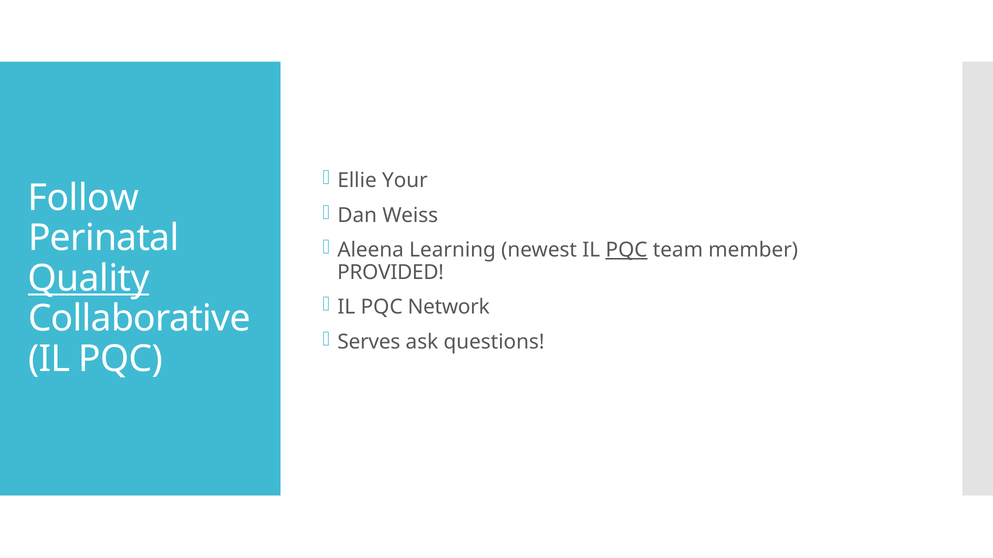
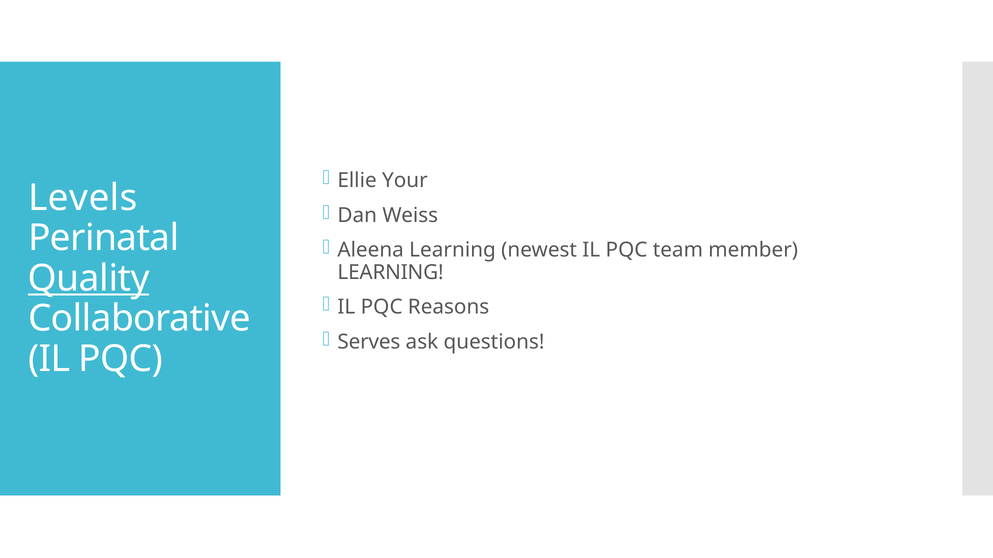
Follow: Follow -> Levels (83, 198)
PQC underline: present -> none (626, 250)
PROVIDED: PROVIDED -> LEARNING (391, 273)
Network: Network -> Reasons (449, 307)
